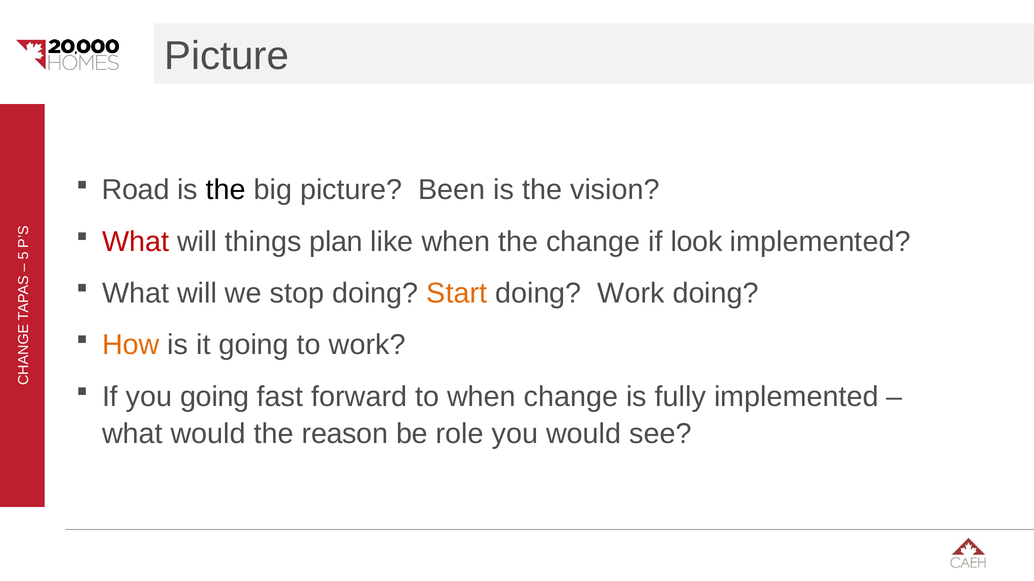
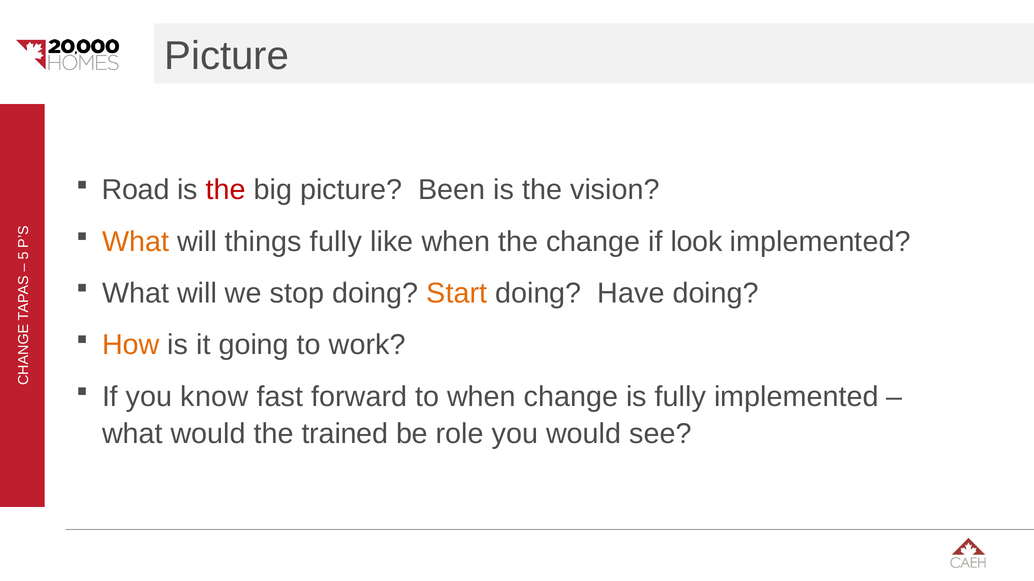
the colour: black -> red (226, 190)
What colour: red -> orange (136, 242)
things plan: plan -> fully (336, 242)
doing Work: Work -> Have (631, 294)
you going: going -> know (214, 397)
reason: reason -> trained (345, 434)
